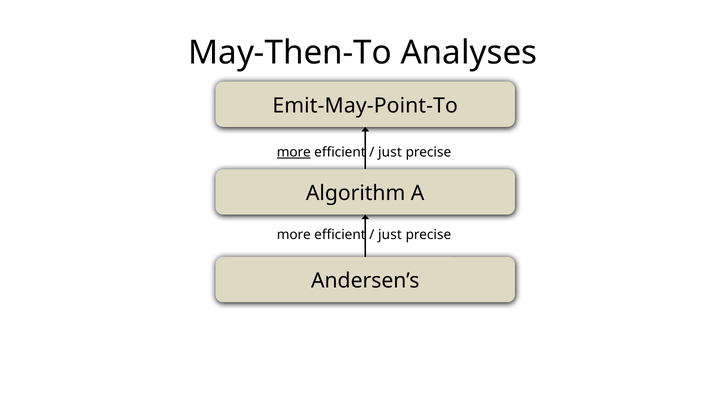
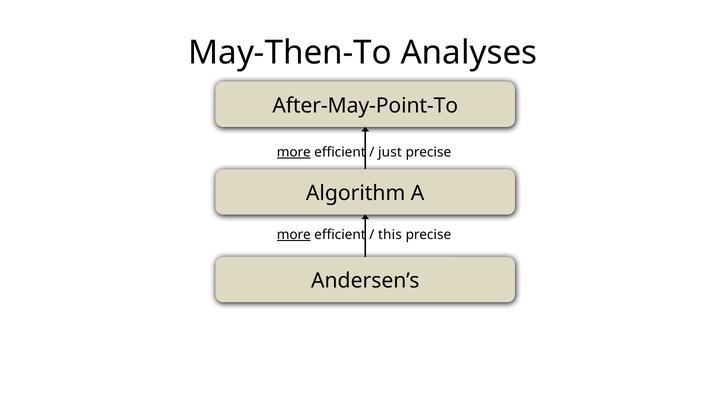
Emit-May-Point-To: Emit-May-Point-To -> After-May-Point-To (365, 106)
more underline: none -> present (294, 235)
just: just -> this (390, 235)
